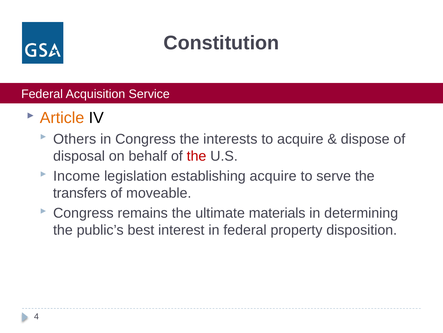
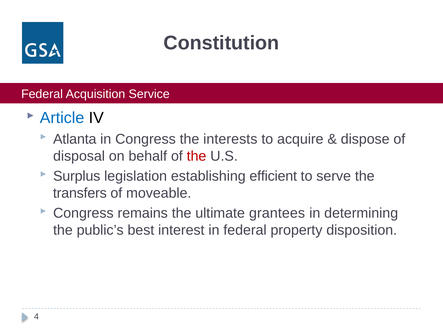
Article colour: orange -> blue (62, 118)
Others: Others -> Atlanta (75, 139)
Income: Income -> Surplus (77, 176)
establishing acquire: acquire -> efficient (273, 176)
materials: materials -> grantees (277, 213)
